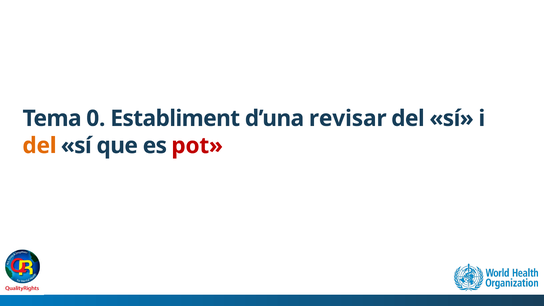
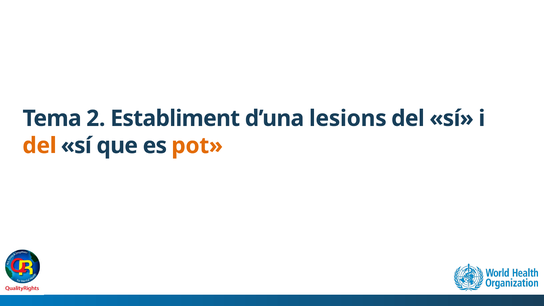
0: 0 -> 2 (96, 118)
revisar: revisar -> lesions (348, 118)
pot colour: red -> orange (197, 146)
